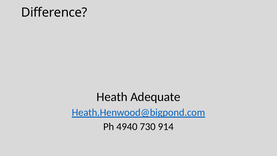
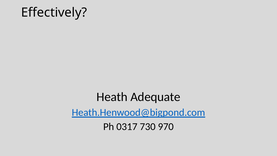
Difference: Difference -> Effectively (54, 13)
4940: 4940 -> 0317 (127, 127)
914: 914 -> 970 (166, 127)
